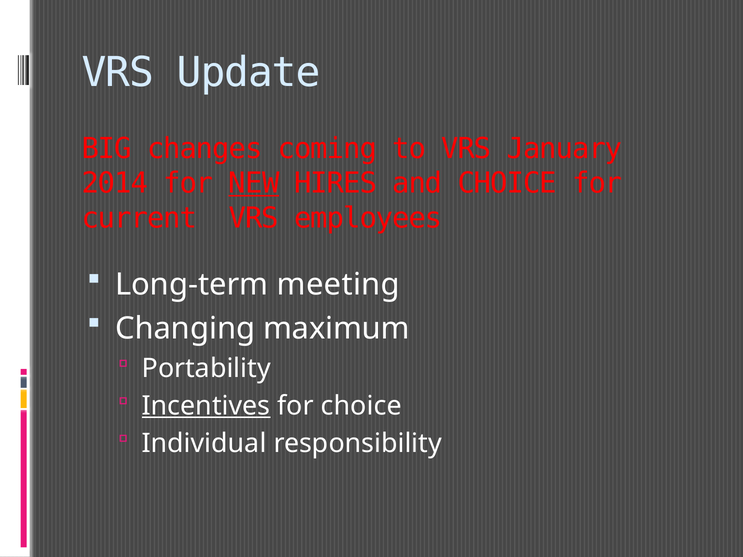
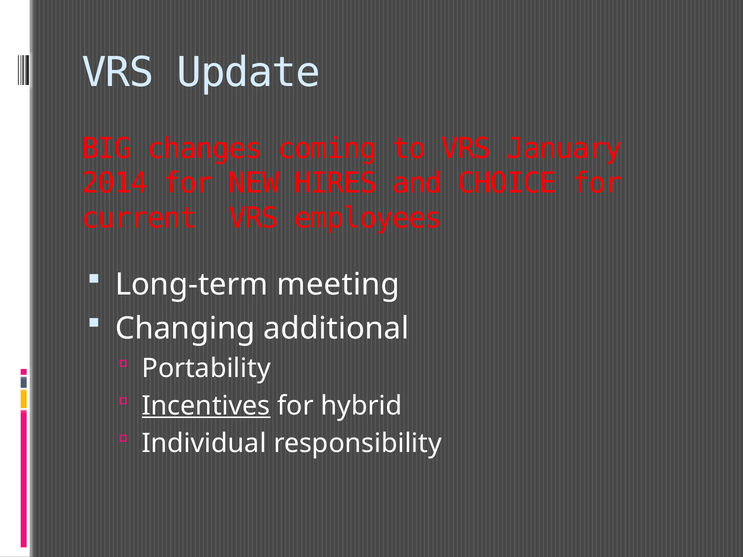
NEW underline: present -> none (254, 184)
maximum: maximum -> additional (336, 329)
for choice: choice -> hybrid (361, 406)
